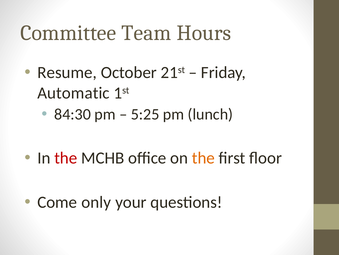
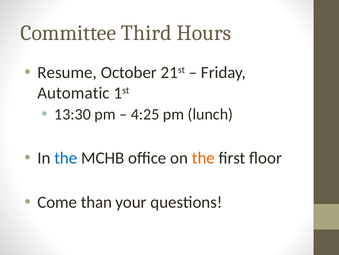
Team: Team -> Third (146, 33)
84:30: 84:30 -> 13:30 (73, 114)
5:25: 5:25 -> 4:25 (145, 114)
the colour: red -> blue (66, 158)
only: only -> than (96, 202)
